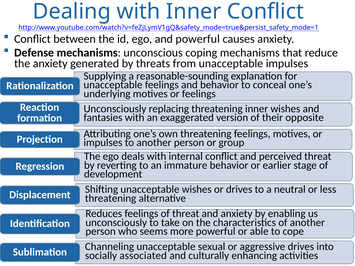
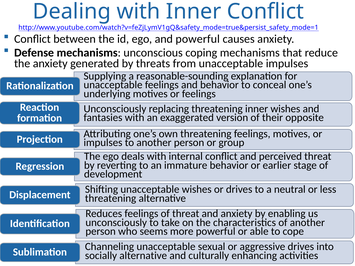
socially associated: associated -> alternative (143, 256)
